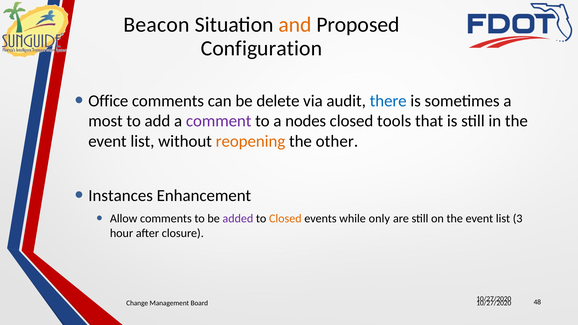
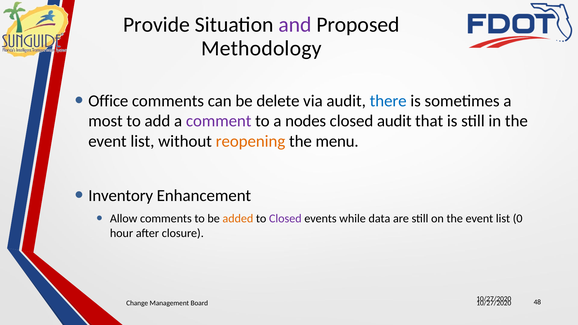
Beacon: Beacon -> Provide (157, 25)
and colour: orange -> purple (295, 25)
Configuration: Configuration -> Methodology (261, 48)
closed tools: tools -> audit (394, 121)
other: other -> menu (337, 141)
Instances: Instances -> Inventory (121, 196)
added colour: purple -> orange (238, 219)
Closed colour: orange -> purple (285, 219)
only: only -> data (379, 219)
3: 3 -> 0 (518, 219)
